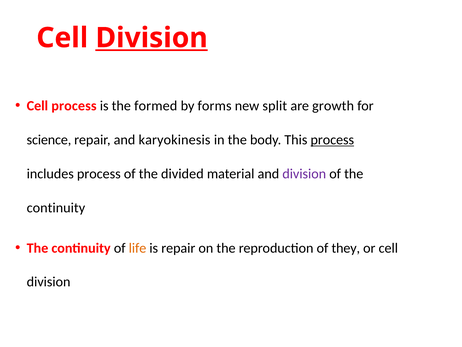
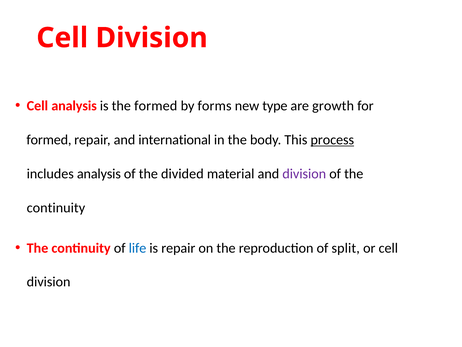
Division underline: present -> none (152, 38)
Cell process: process -> analysis (74, 106)
split: split -> type (275, 106)
science: science -> formed (49, 140)
karyokinesis: karyokinesis -> international (175, 140)
includes process: process -> analysis (99, 174)
life colour: orange -> blue (138, 248)
they: they -> split (346, 248)
